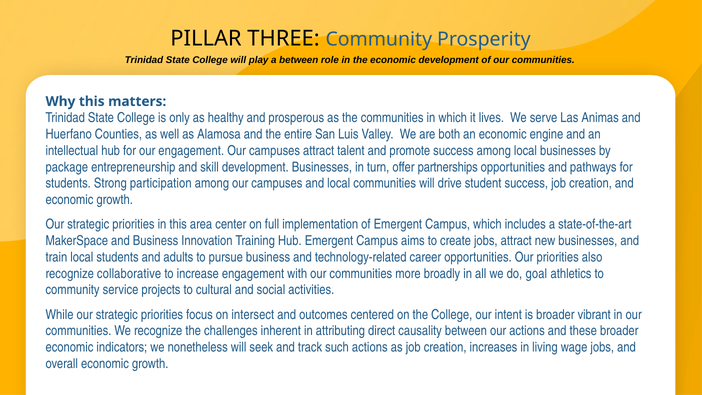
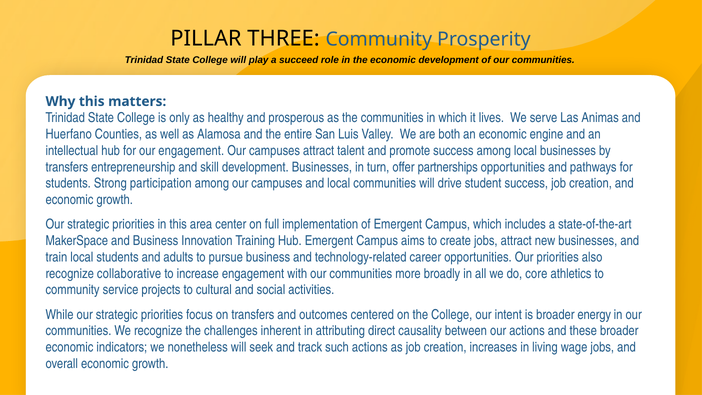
a between: between -> succeed (299, 60)
package: package -> transfers (67, 167)
goal: goal -> core (536, 274)
on intersect: intersect -> transfers (253, 314)
vibrant: vibrant -> energy (594, 314)
